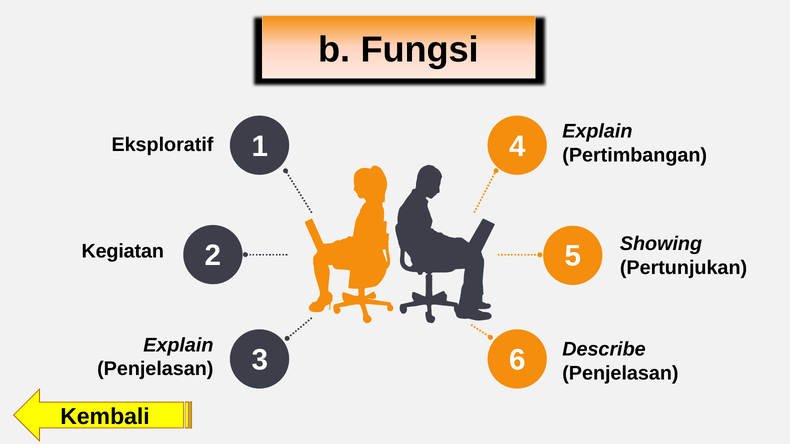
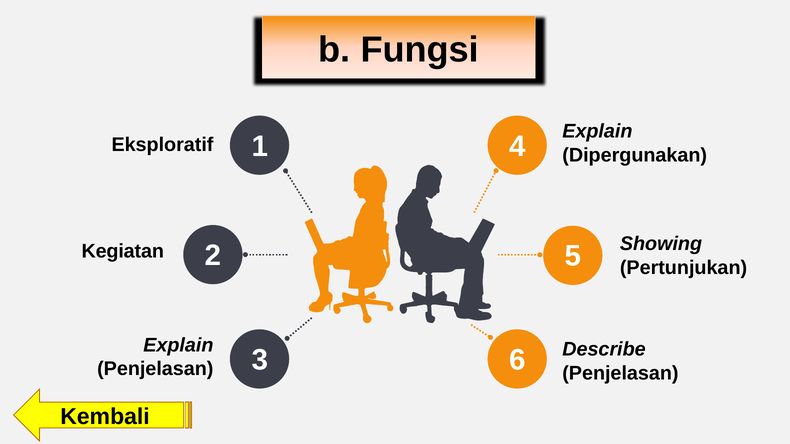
Pertimbangan: Pertimbangan -> Dipergunakan (635, 155)
